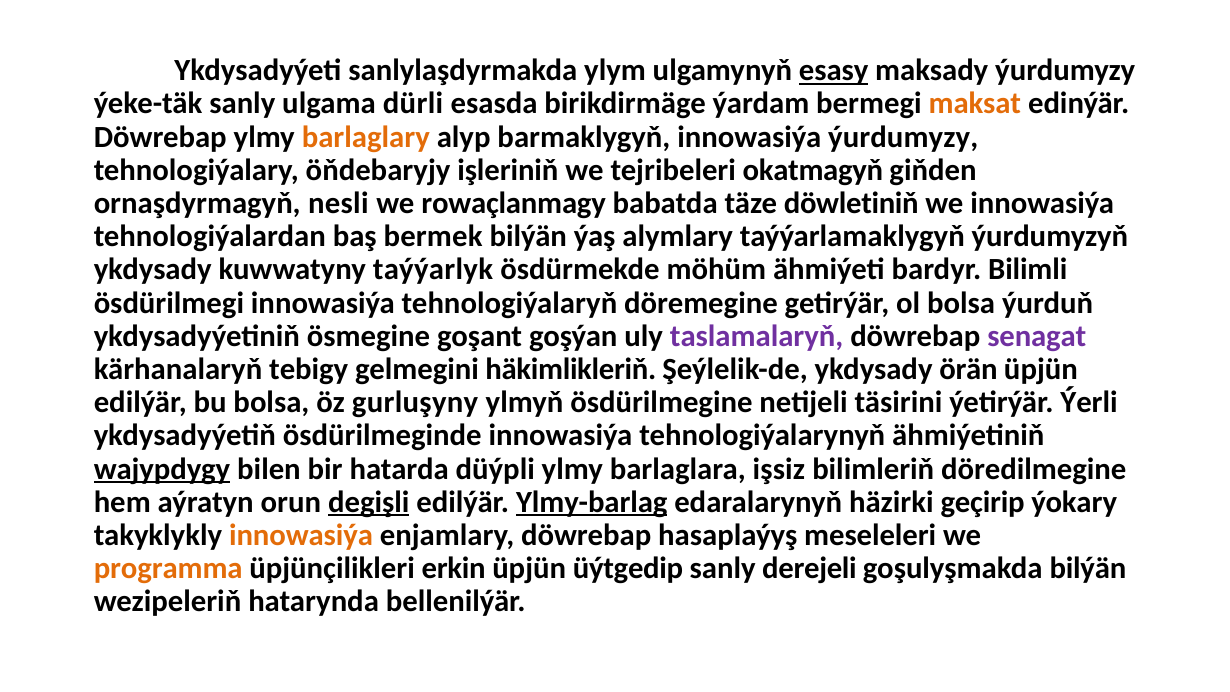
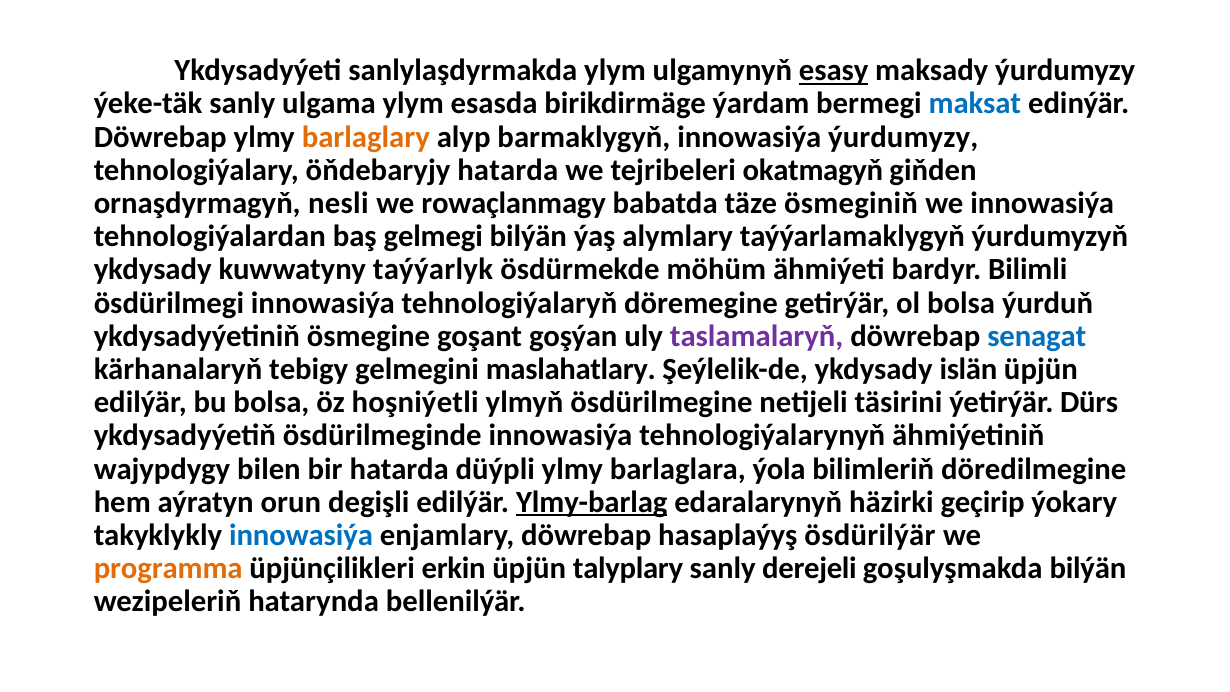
ulgama dürli: dürli -> ylym (413, 104)
maksat colour: orange -> blue (975, 104)
öňdebaryjy işleriniň: işleriniň -> hatarda (508, 170)
döwletiniň: döwletiniň -> ösmeginiň (851, 203)
bermek: bermek -> gelmegi (433, 237)
senagat colour: purple -> blue (1037, 336)
häkimlikleriň: häkimlikleriň -> maslahatlary (571, 369)
örän: örän -> islän (968, 369)
gurluşyny: gurluşyny -> hoşniýetli (415, 402)
Ýerli: Ýerli -> Dürs (1089, 402)
wajypdygy underline: present -> none (162, 469)
işsiz: işsiz -> ýola (779, 469)
degişli underline: present -> none (369, 502)
innowasiýa colour: orange -> blue (301, 535)
meseleleri: meseleleri -> ösdürilýär (870, 535)
üýtgedip: üýtgedip -> talyplary (628, 568)
